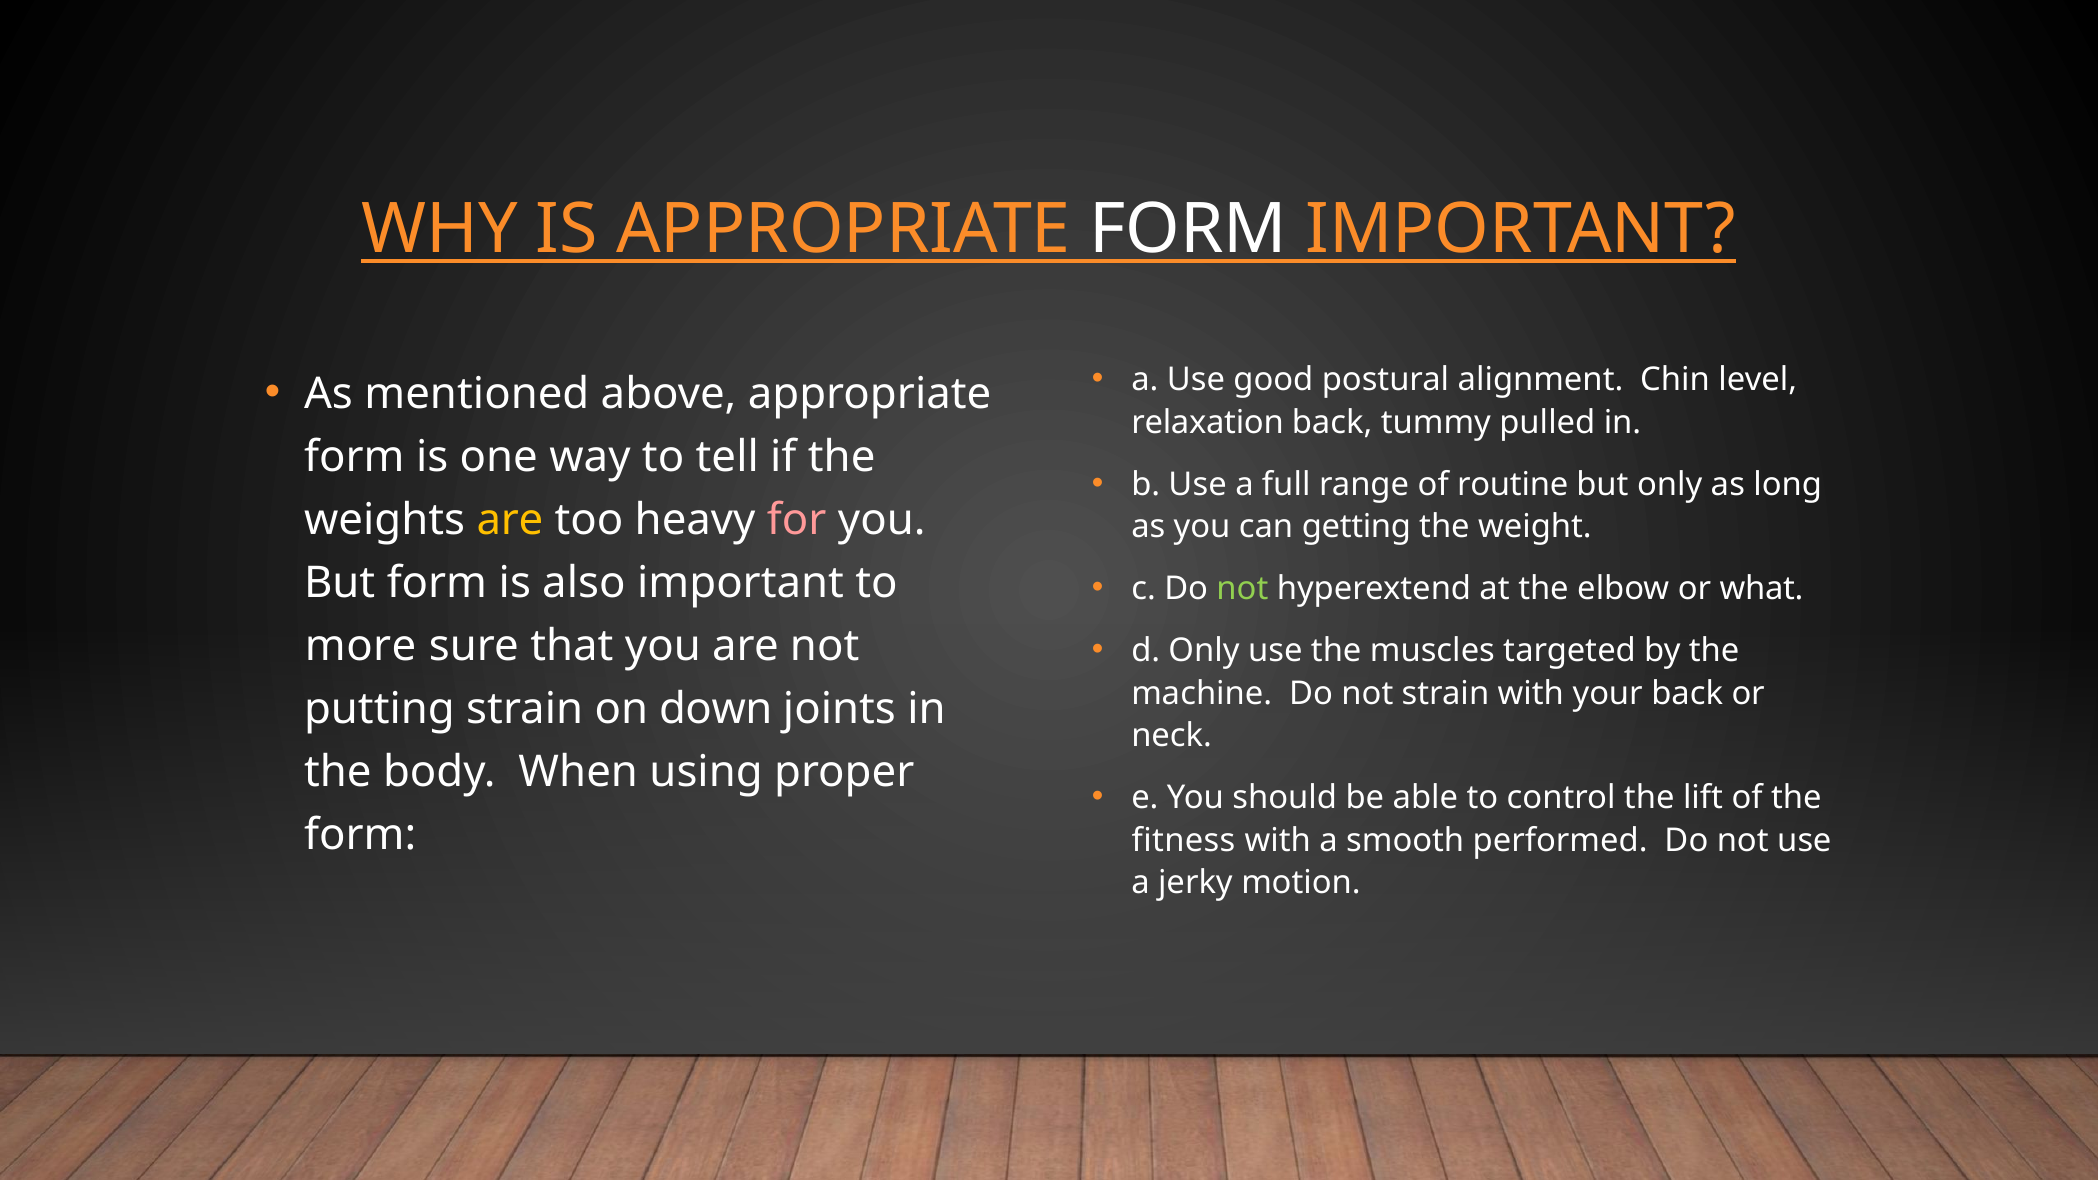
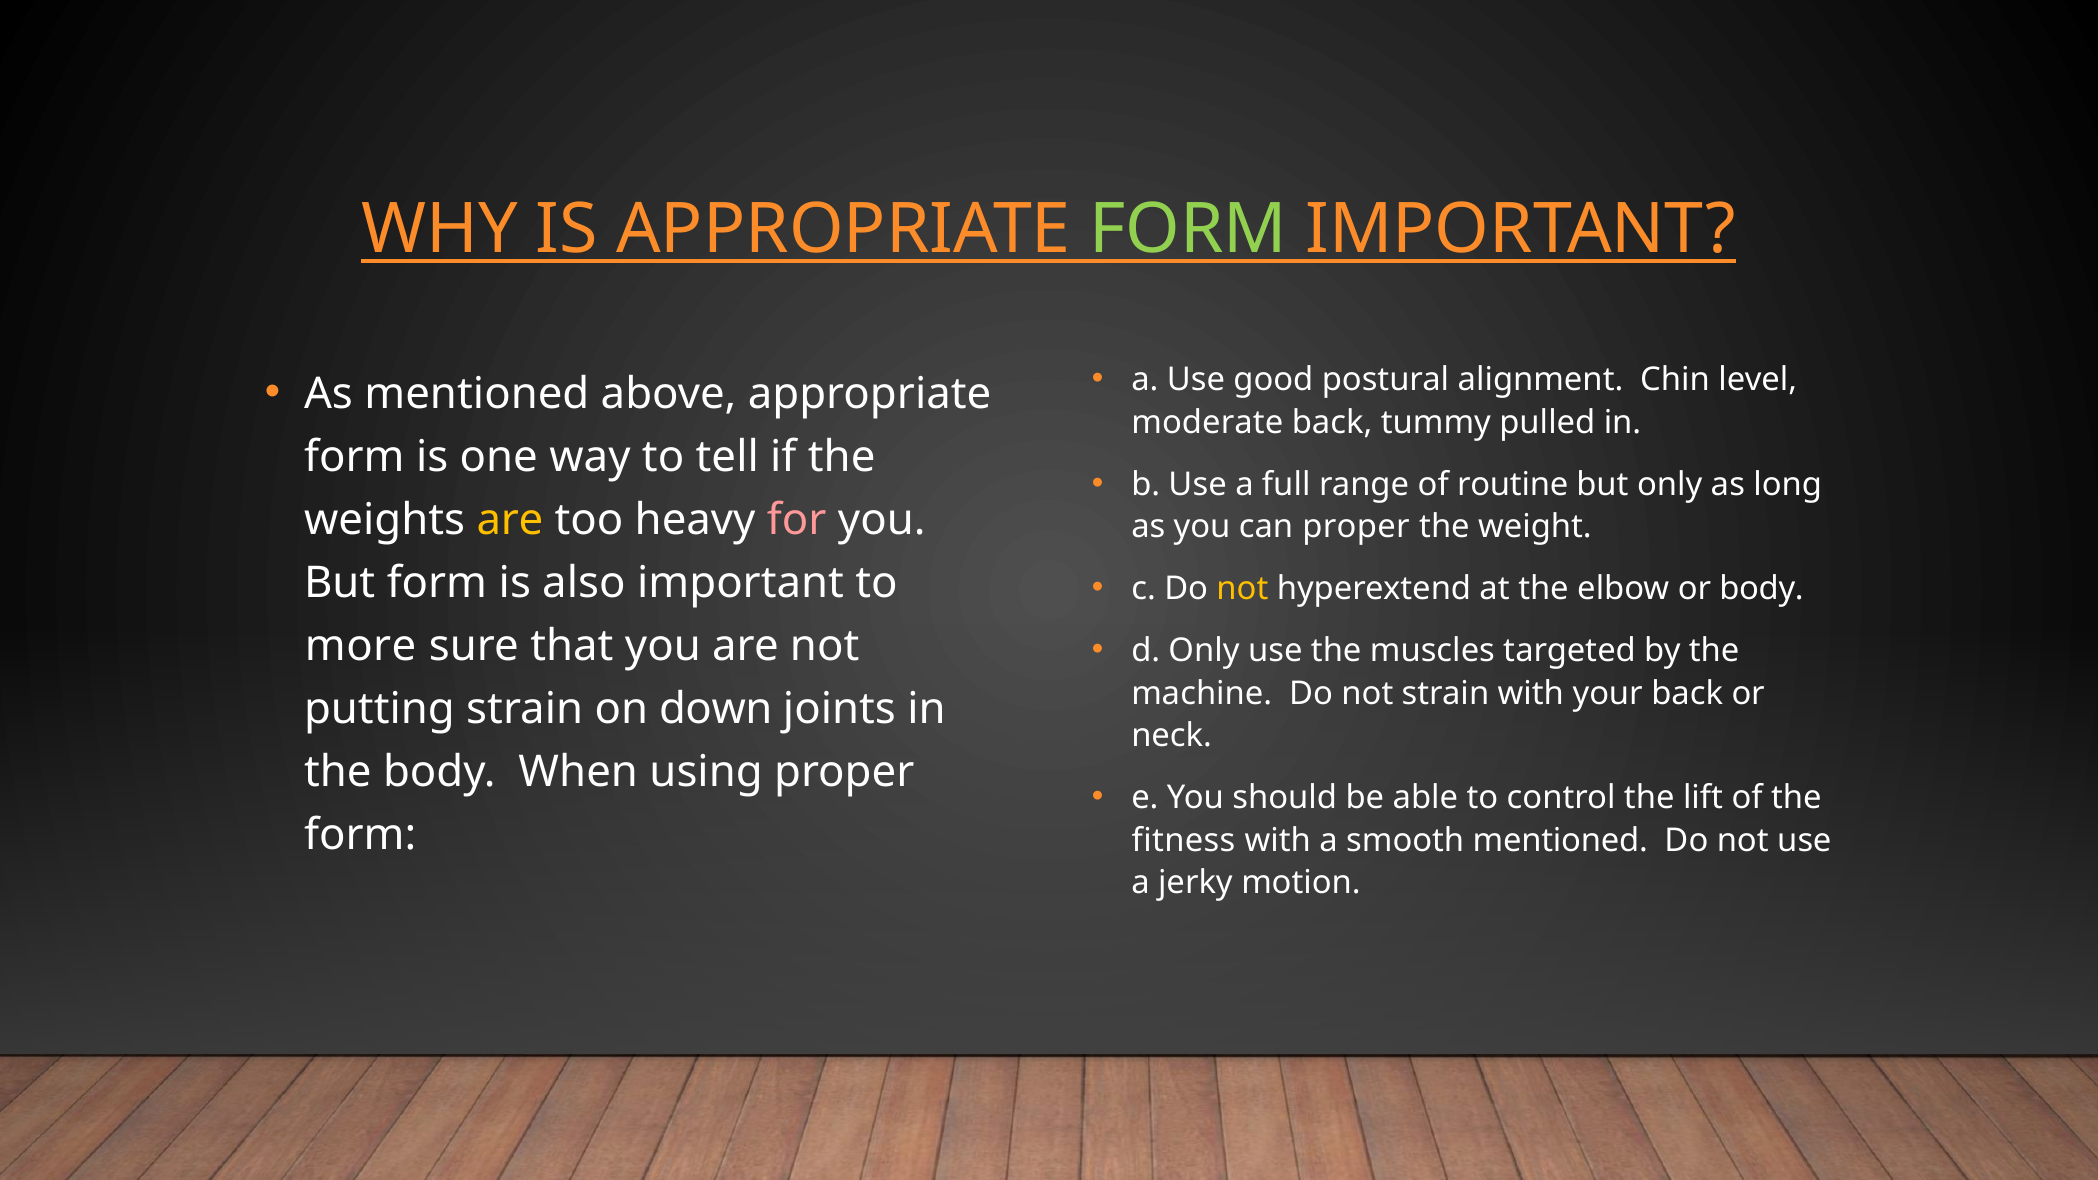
FORM colour: white -> light green (1188, 229)
relaxation: relaxation -> moderate (1207, 423)
can getting: getting -> proper (1356, 527)
not colour: light green -> yellow (1242, 589)
or what: what -> body (1762, 589)
smooth performed: performed -> mentioned (1560, 841)
